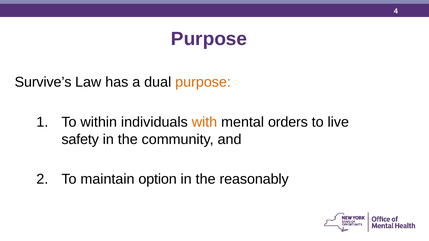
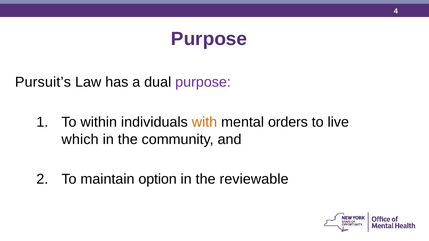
Survive’s: Survive’s -> Pursuit’s (43, 82)
purpose colour: orange -> purple (203, 82)
safety: safety -> which (80, 139)
reasonably: reasonably -> reviewable (254, 180)
